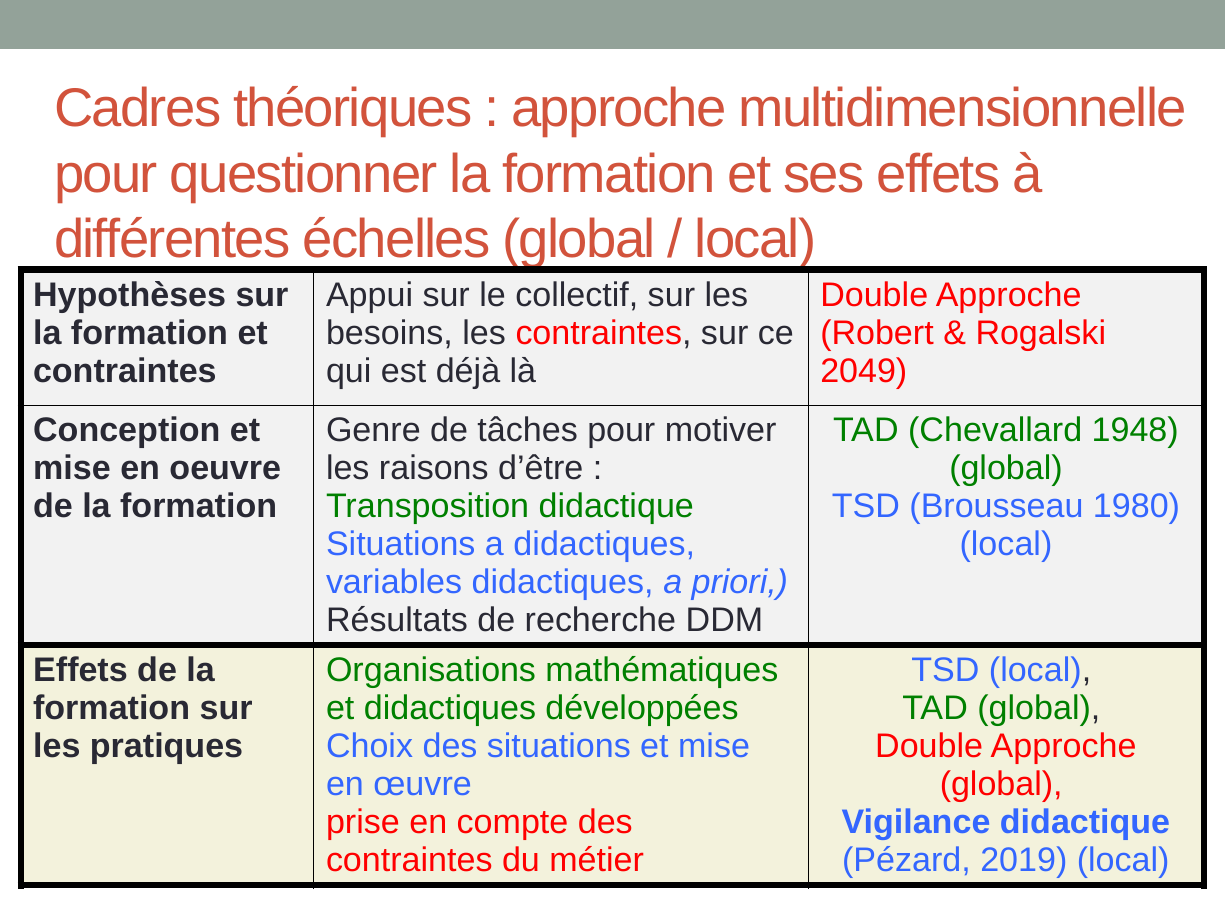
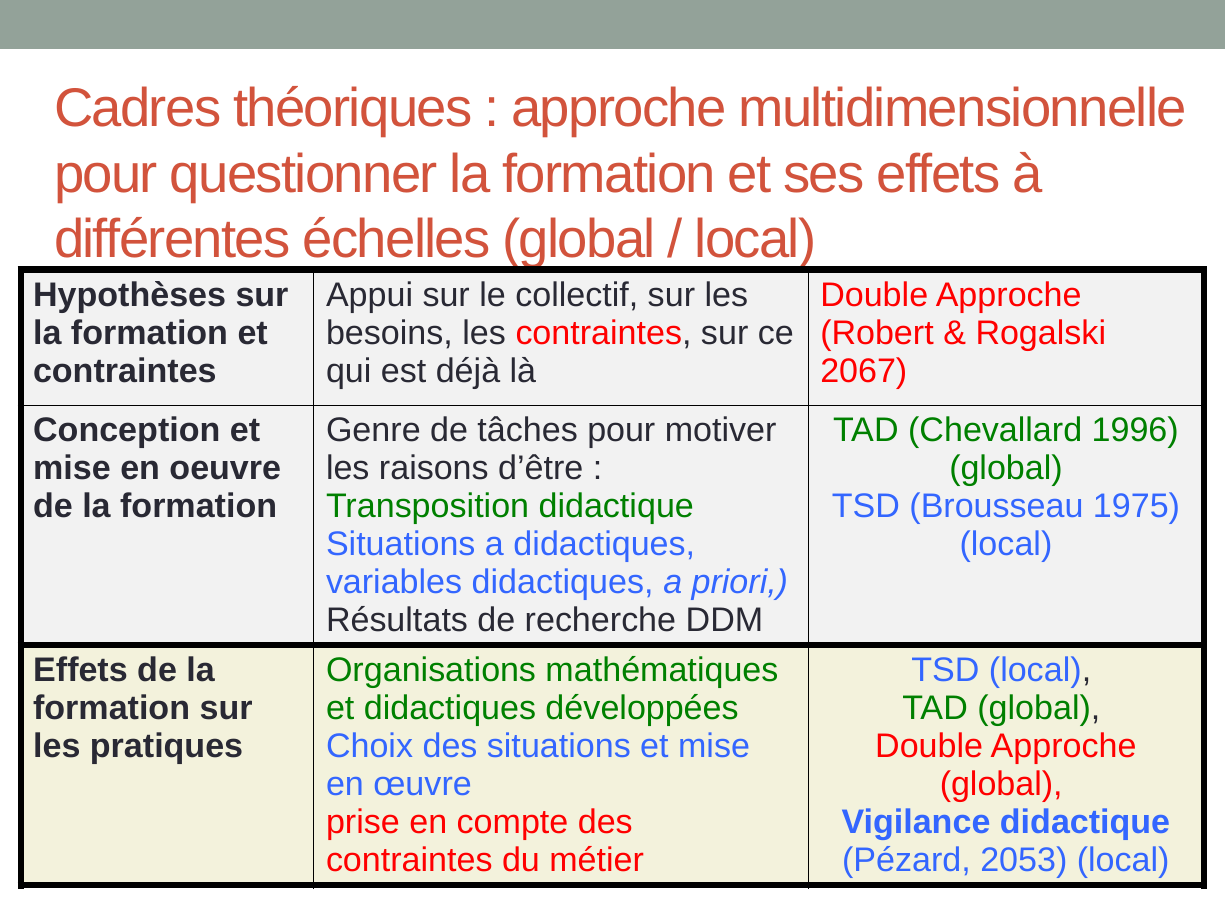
2049: 2049 -> 2067 (864, 371)
1948: 1948 -> 1996 (1135, 431)
1980: 1980 -> 1975 (1136, 506)
2019: 2019 -> 2053 (1024, 860)
